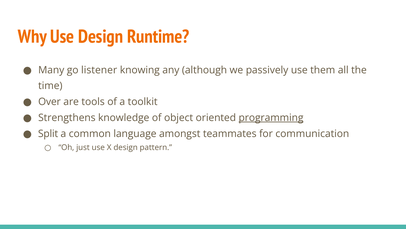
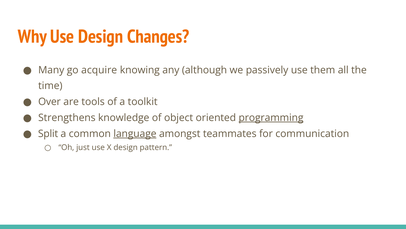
Runtime: Runtime -> Changes (158, 37)
listener: listener -> acquire (99, 70)
language underline: none -> present (135, 133)
